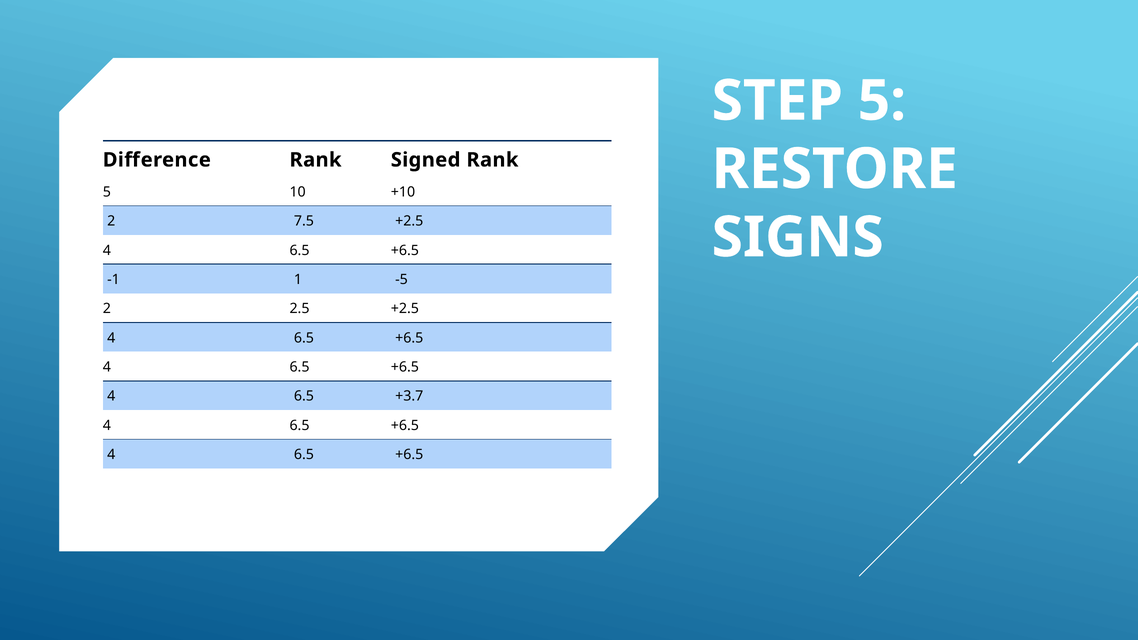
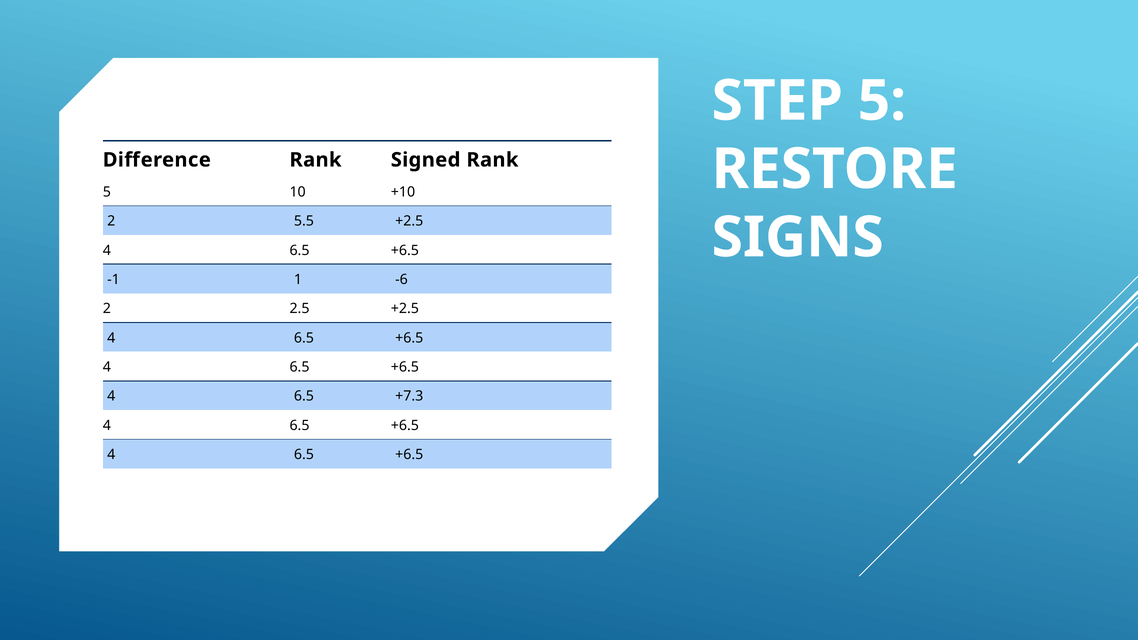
7.5: 7.5 -> 5.5 (304, 221)
-5: -5 -> -6 (402, 280)
+3.7: +3.7 -> +7.3 (409, 396)
